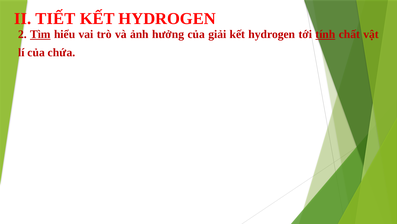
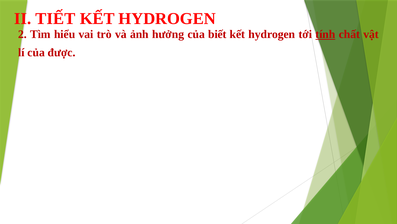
Tìm underline: present -> none (40, 34)
giải: giải -> biết (217, 34)
chứa: chứa -> được (62, 52)
